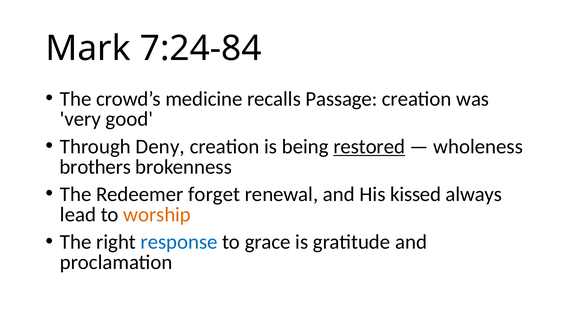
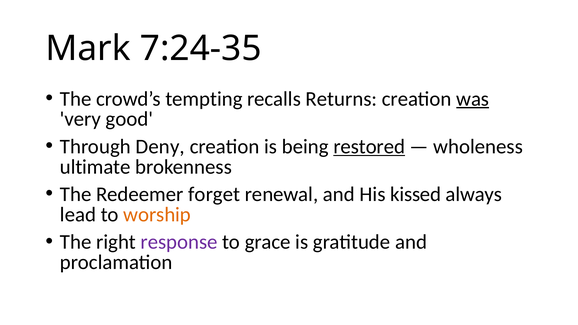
7:24-84: 7:24-84 -> 7:24-35 (201, 49)
medicine: medicine -> tempting (204, 99)
Passage: Passage -> Returns (341, 99)
was underline: none -> present (473, 99)
brothers: brothers -> ultimate (95, 167)
response colour: blue -> purple (179, 242)
